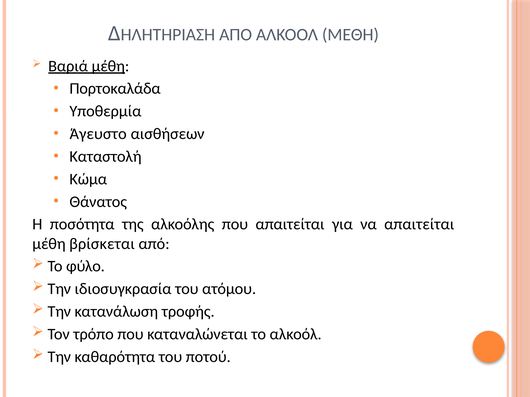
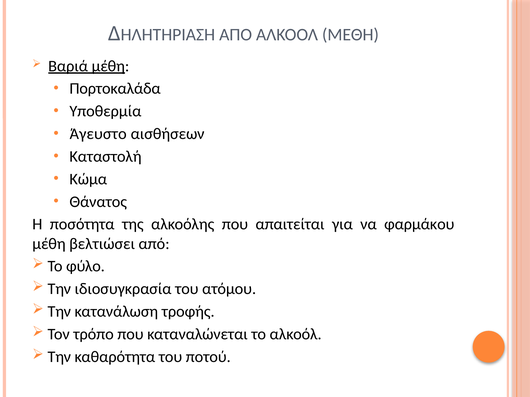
να απαιτείται: απαιτείται -> φαρμάκου (419, 225)
βρίσκεται: βρίσκεται -> βελτιώσει (102, 244)
